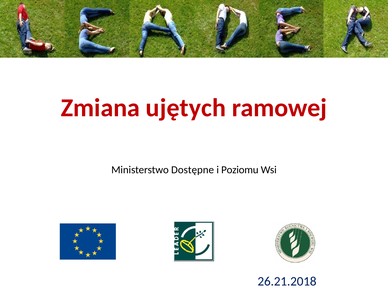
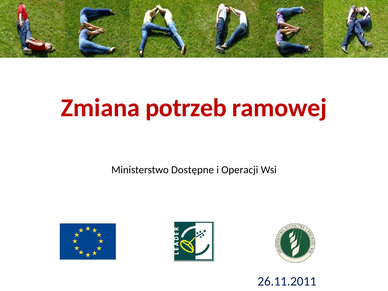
ujętych: ujętych -> potrzeb (186, 108)
Poziomu: Poziomu -> Operacji (240, 170)
26.21.2018: 26.21.2018 -> 26.11.2011 (287, 281)
